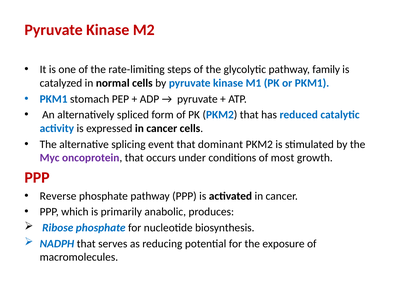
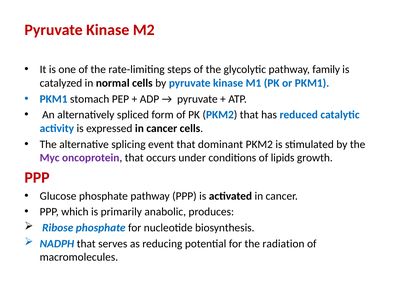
most: most -> lipids (283, 158)
Reverse: Reverse -> Glucose (58, 196)
exposure: exposure -> radiation (283, 243)
